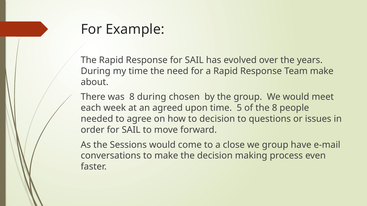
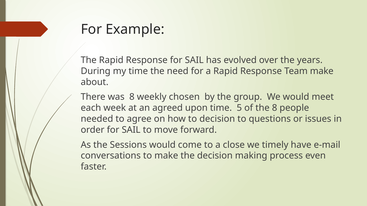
8 during: during -> weekly (152, 97)
we group: group -> timely (275, 145)
